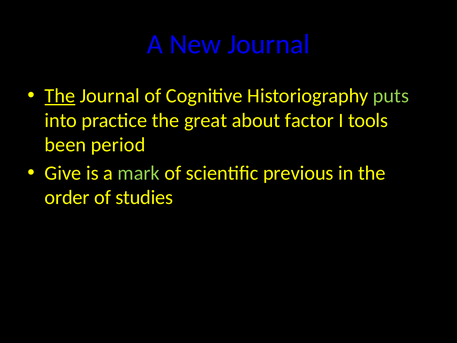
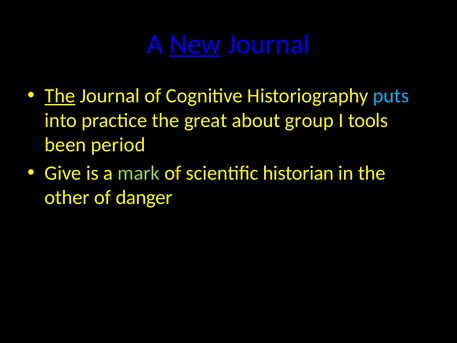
New underline: none -> present (195, 44)
puts colour: light green -> light blue (391, 96)
factor: factor -> group (309, 120)
previous: previous -> historian (298, 173)
order: order -> other (67, 197)
studies: studies -> danger (144, 197)
